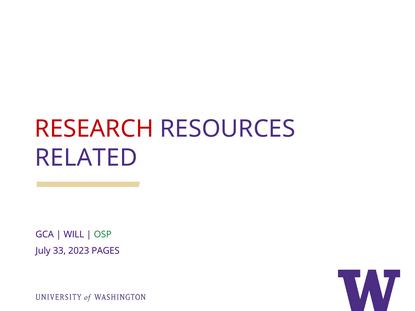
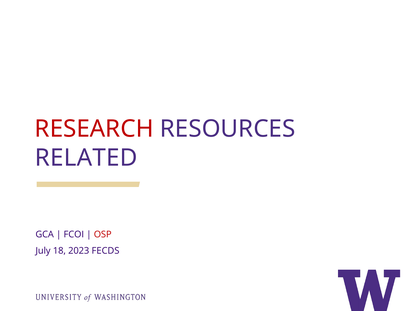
WILL: WILL -> FCOI (74, 235)
OSP colour: green -> red (103, 235)
33: 33 -> 18 (59, 251)
PAGES: PAGES -> FECDS (106, 251)
